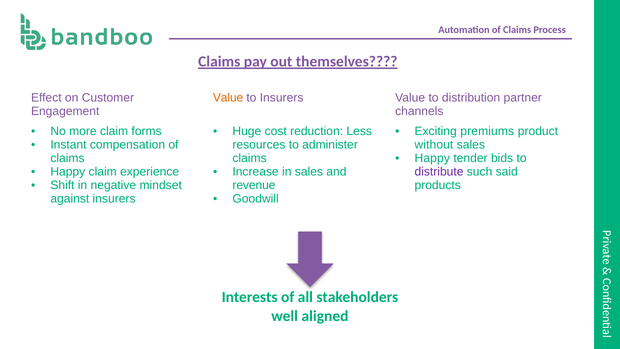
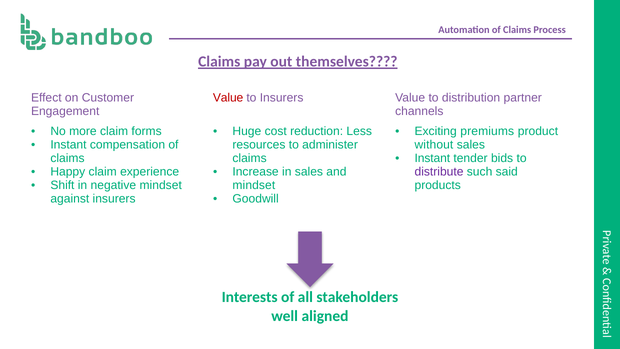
Value colour: orange -> red (228, 98)
Happy: Happy -> Instant (432, 158)
revenue: revenue -> mindset (254, 185)
